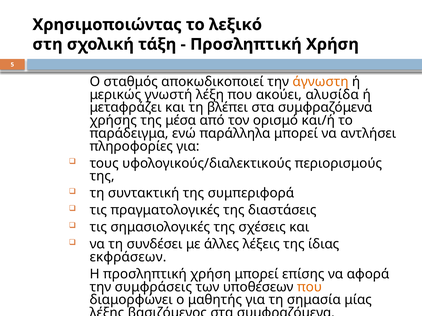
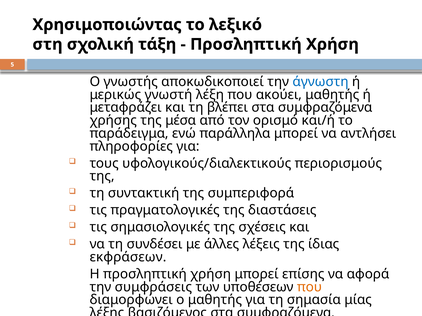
σταθμός: σταθμός -> γνωστής (131, 82)
άγνωστη colour: orange -> blue (321, 82)
ακούει αλυσίδα: αλυσίδα -> μαθητής (332, 95)
